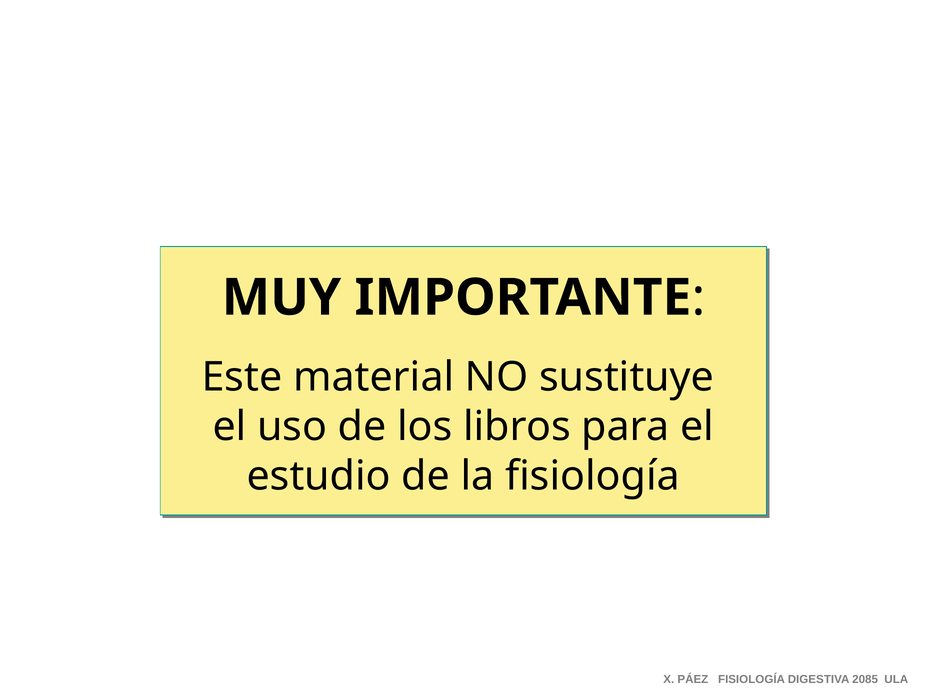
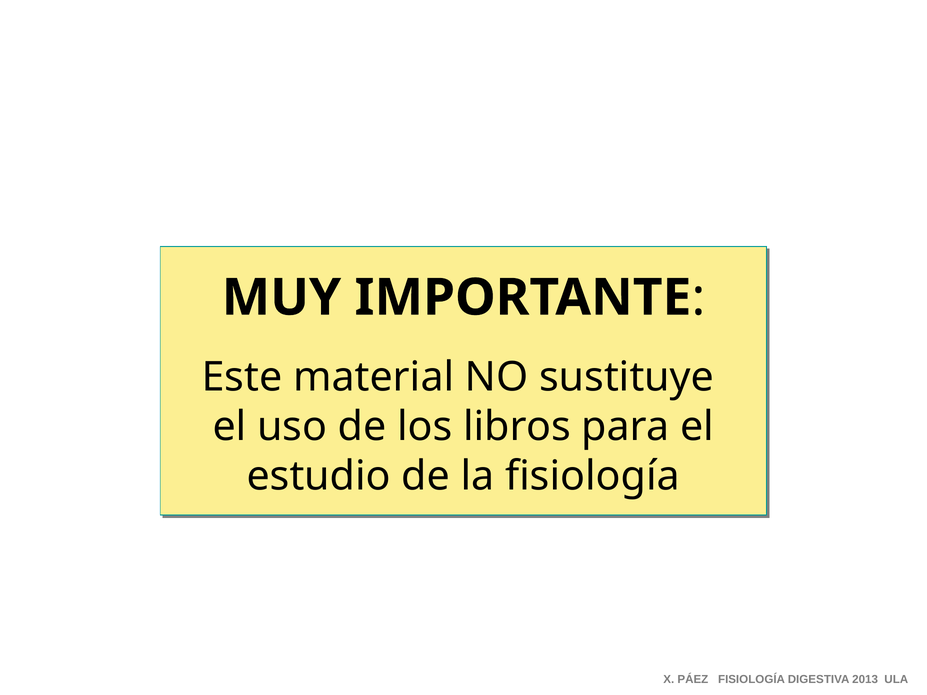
2085: 2085 -> 2013 (865, 680)
